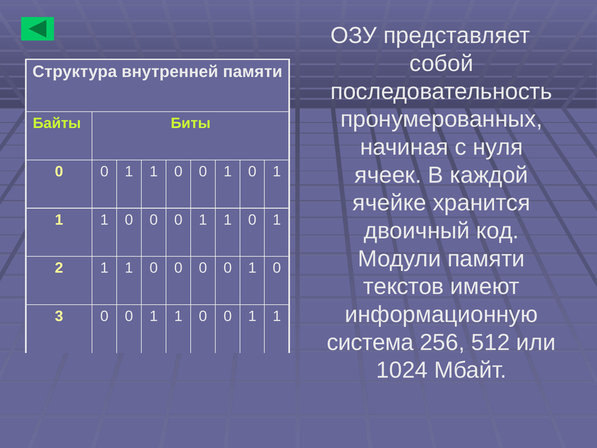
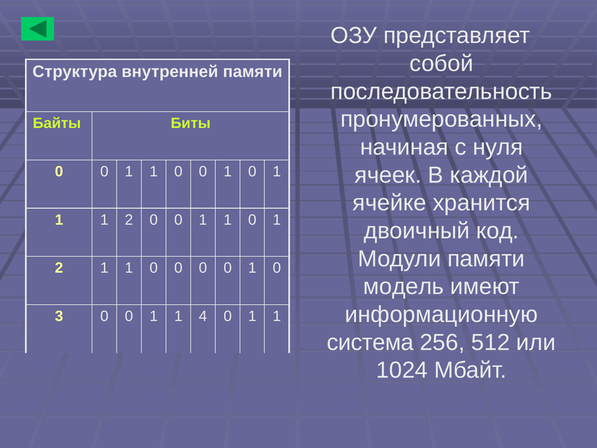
0: 0 -> 2 (129, 220)
текстов: текстов -> модель (404, 286)
0: 0 -> 4 (203, 316)
